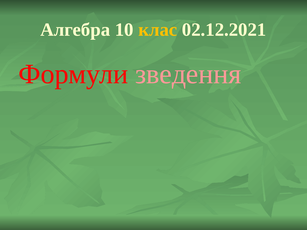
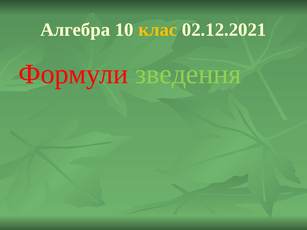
зведення colour: pink -> light green (188, 74)
